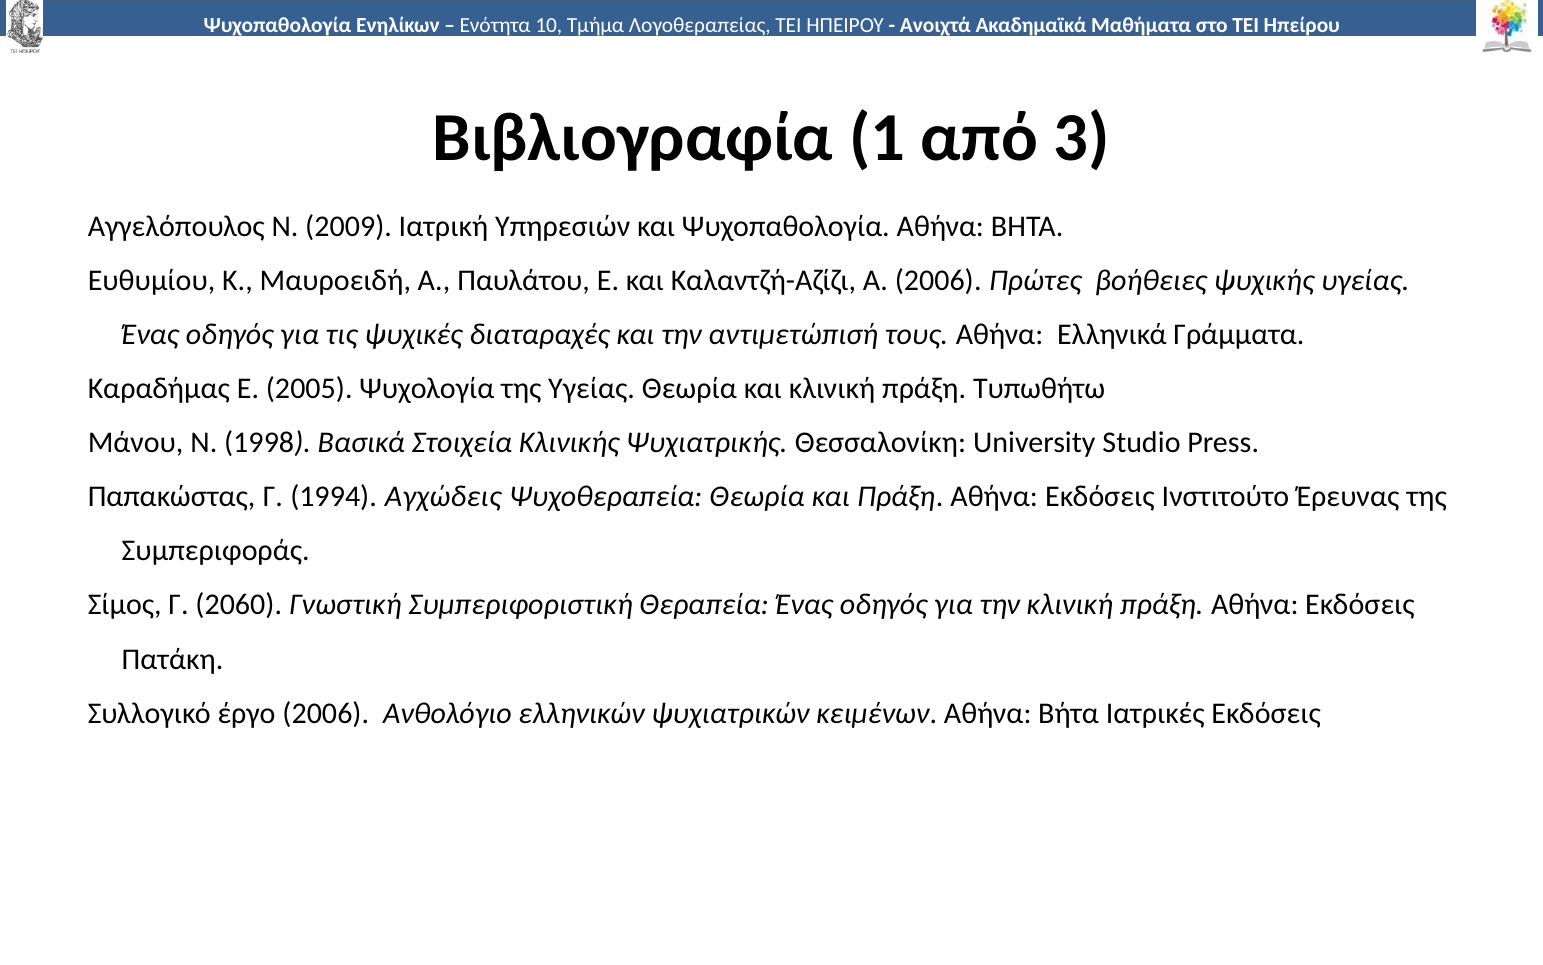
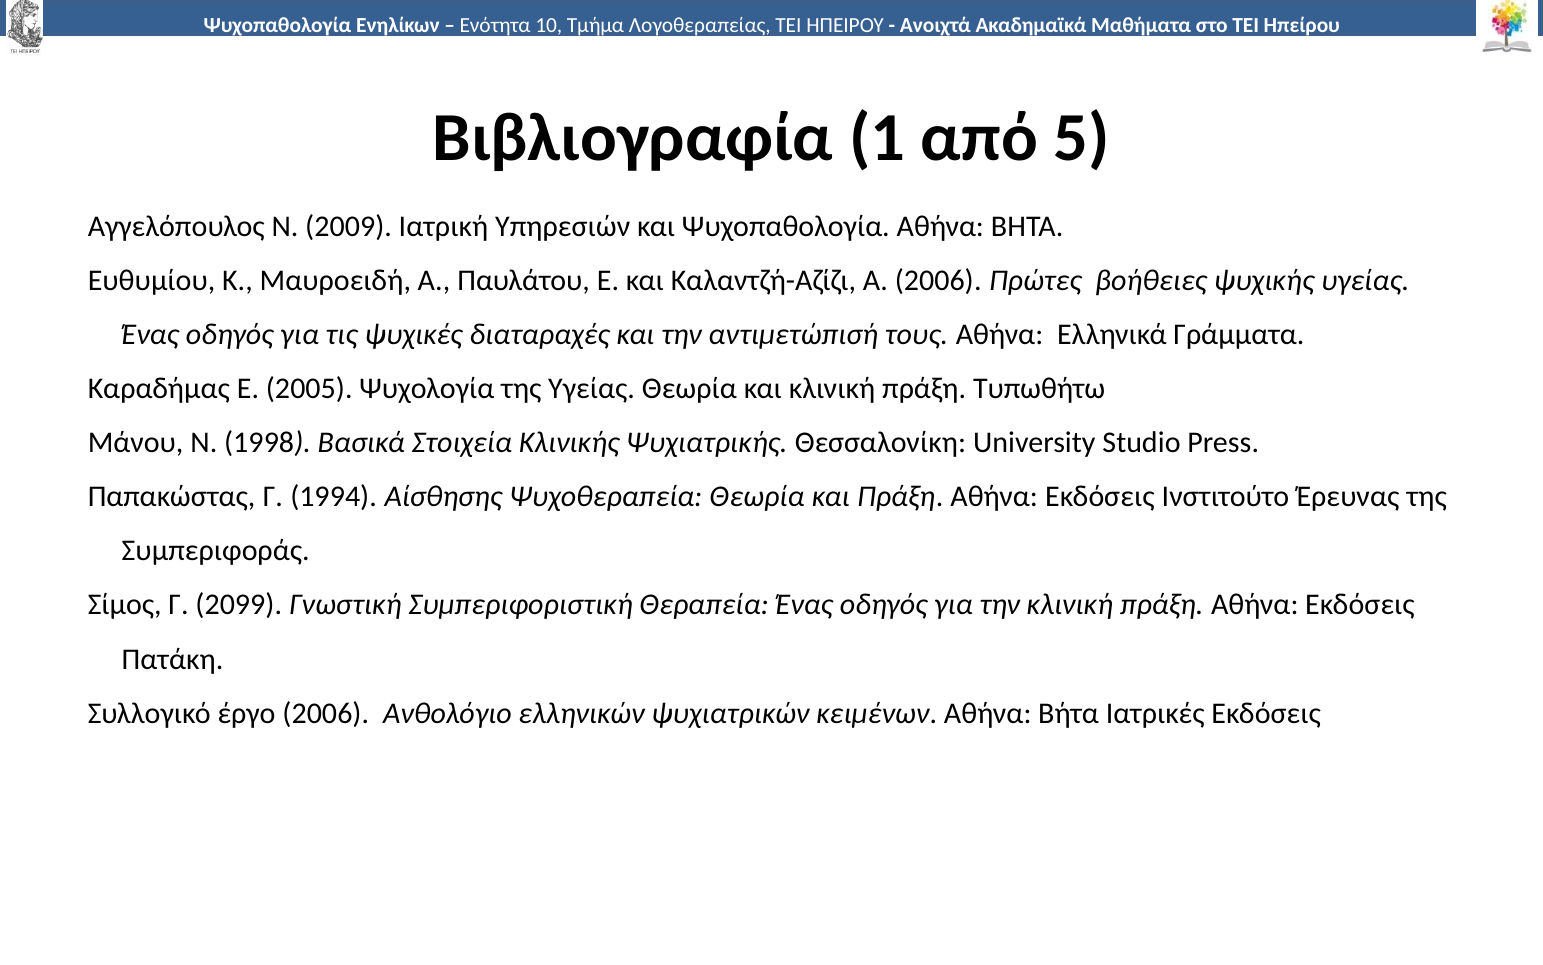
από 3: 3 -> 5 (1082, 138)
Αγχώδεις: Αγχώδεις -> Αίσθησης (443, 497)
2060: 2060 -> 2099 (239, 605)
